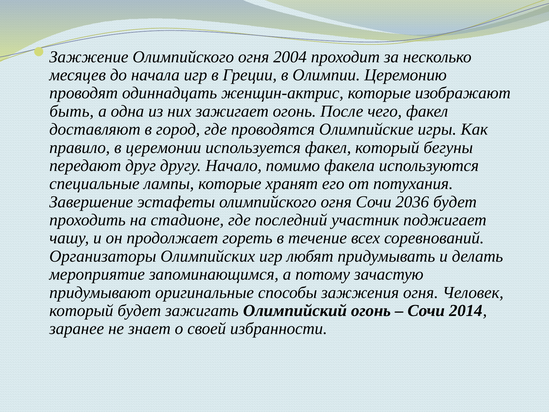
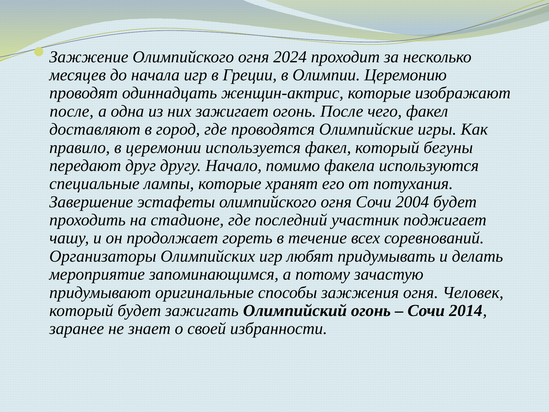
2004: 2004 -> 2024 (290, 57)
быть: быть -> после (72, 111)
2036: 2036 -> 2004 (412, 202)
